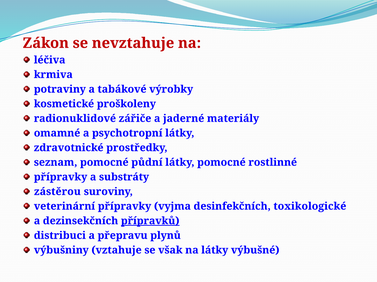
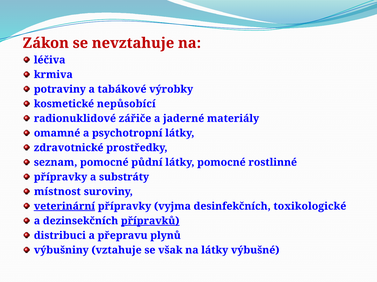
proškoleny: proškoleny -> nepůsobící (126, 104)
zástěrou: zástěrou -> místnost (57, 192)
veterinární underline: none -> present (64, 207)
